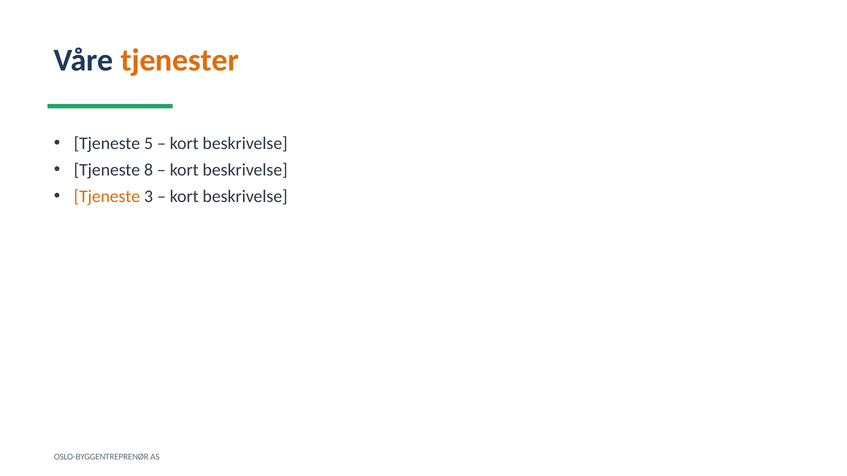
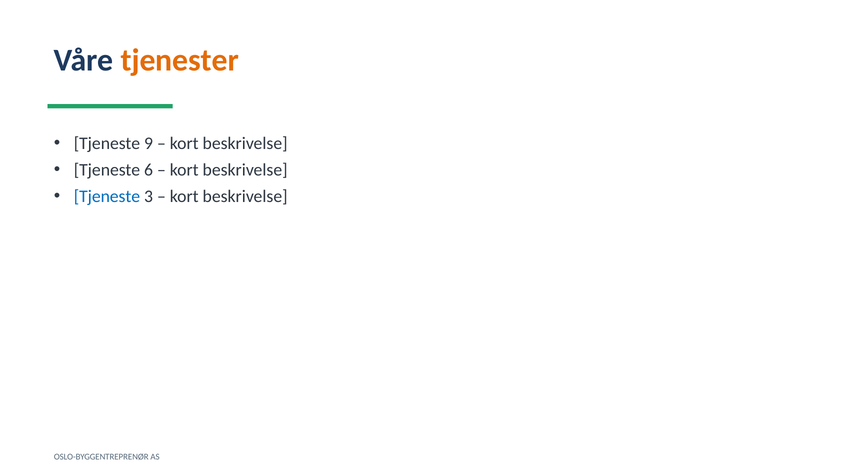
5: 5 -> 9 (148, 143)
8: 8 -> 6 (148, 170)
Tjeneste colour: orange -> blue (107, 196)
